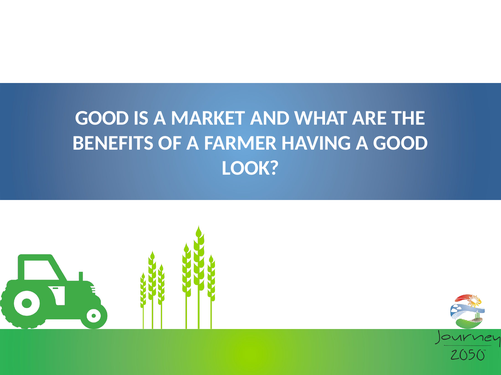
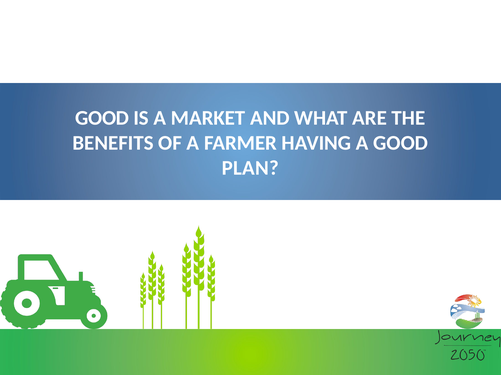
LOOK: LOOK -> PLAN (250, 168)
